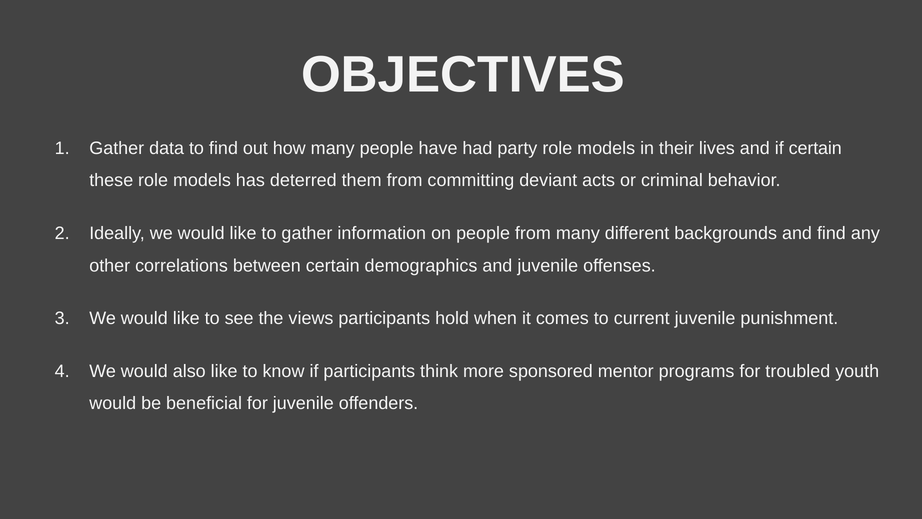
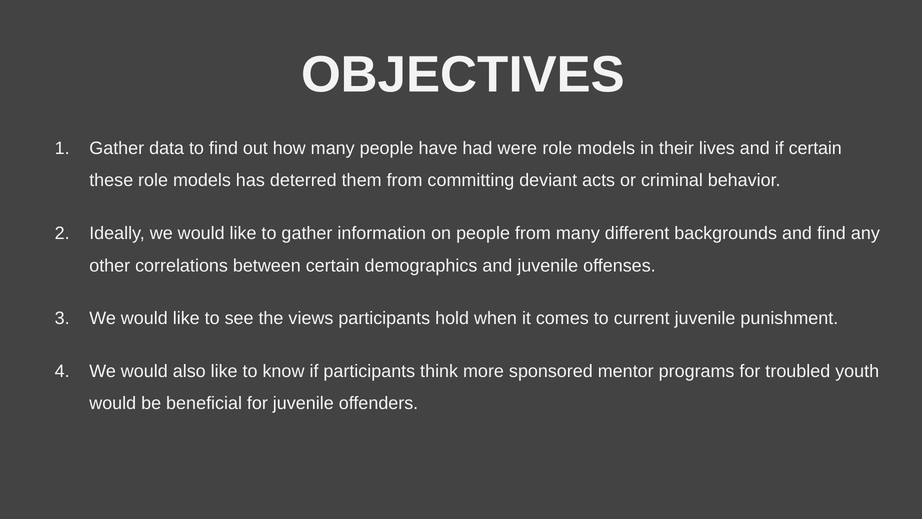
party: party -> were (517, 148)
